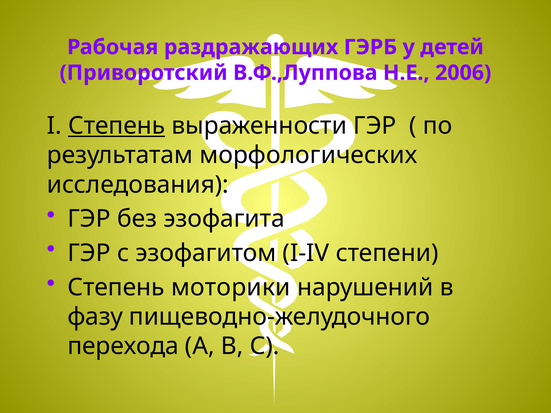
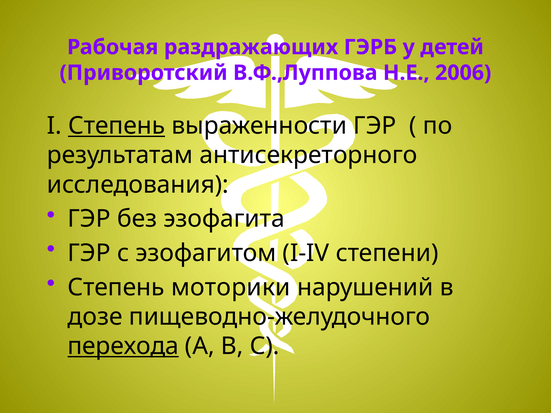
морфологических: морфологических -> антисекреторного (308, 155)
фазу: фазу -> дозе (95, 317)
перехода underline: none -> present (123, 346)
